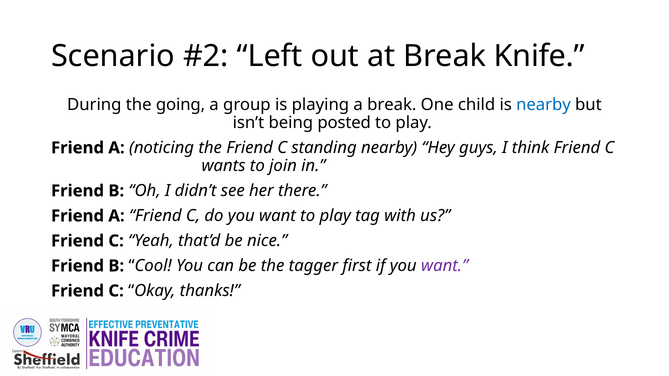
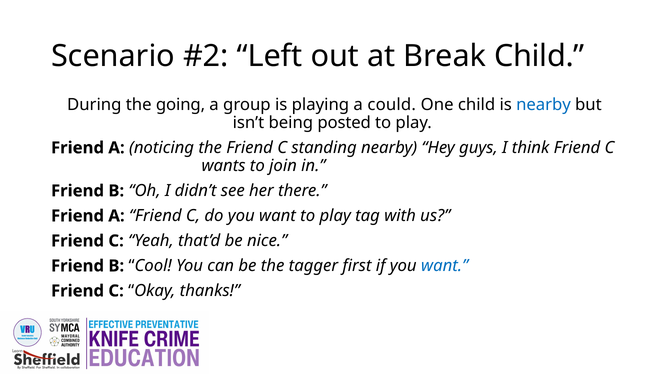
Break Knife: Knife -> Child (539, 56)
a break: break -> could (392, 105)
want colour: purple -> blue (445, 266)
